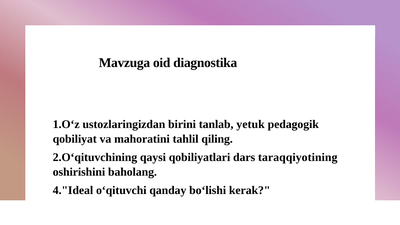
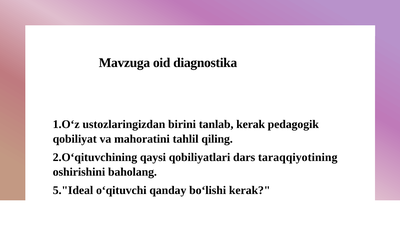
tanlab yetuk: yetuk -> kerak (251, 124)
4."Ideal: 4."Ideal -> 5."Ideal (73, 190)
